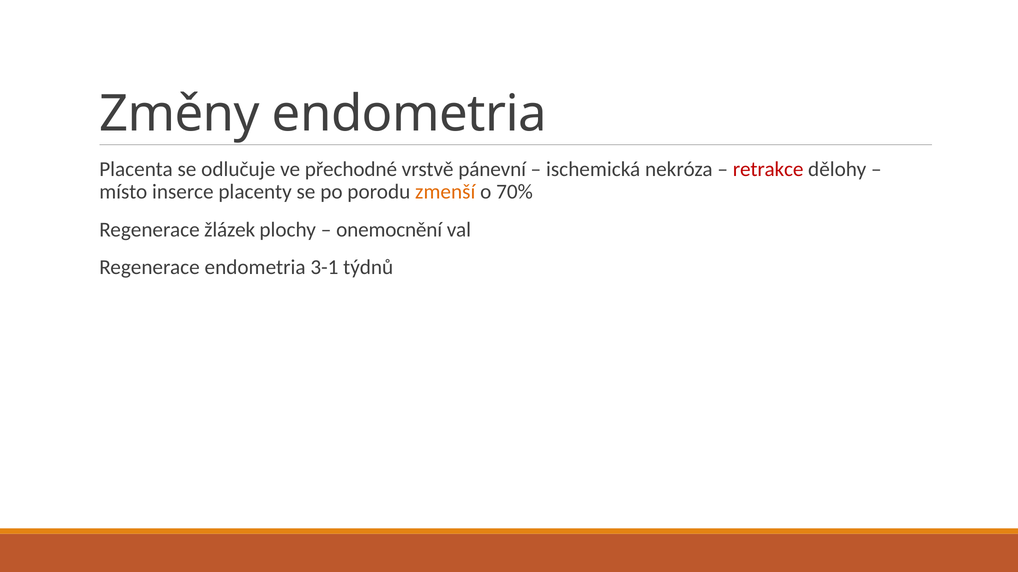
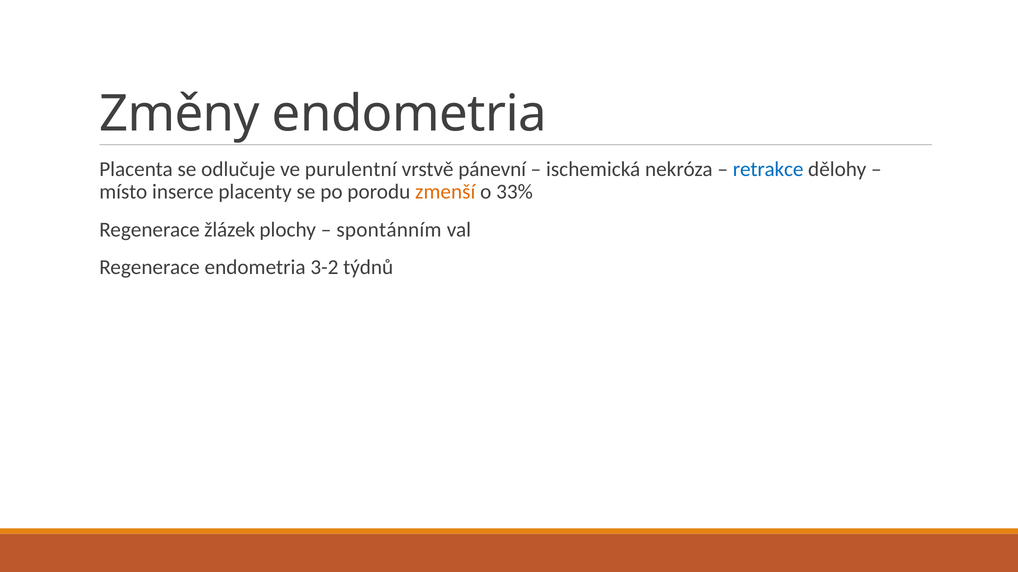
přechodné: přechodné -> purulentní (351, 169)
retrakce colour: red -> blue (768, 169)
70%: 70% -> 33% (515, 192)
onemocnění: onemocnění -> spontánním (389, 230)
3-1: 3-1 -> 3-2 (324, 268)
